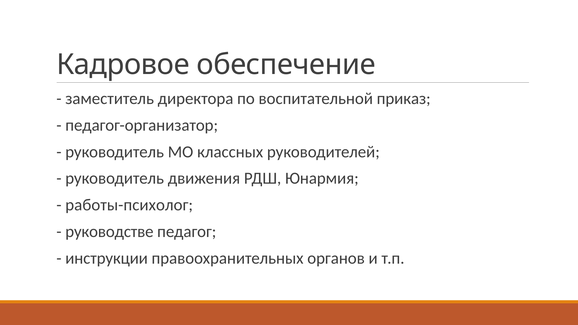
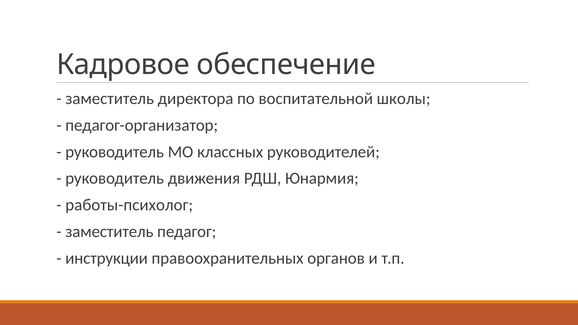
приказ: приказ -> школы (404, 99)
руководстве: руководстве -> заместитель (109, 232)
